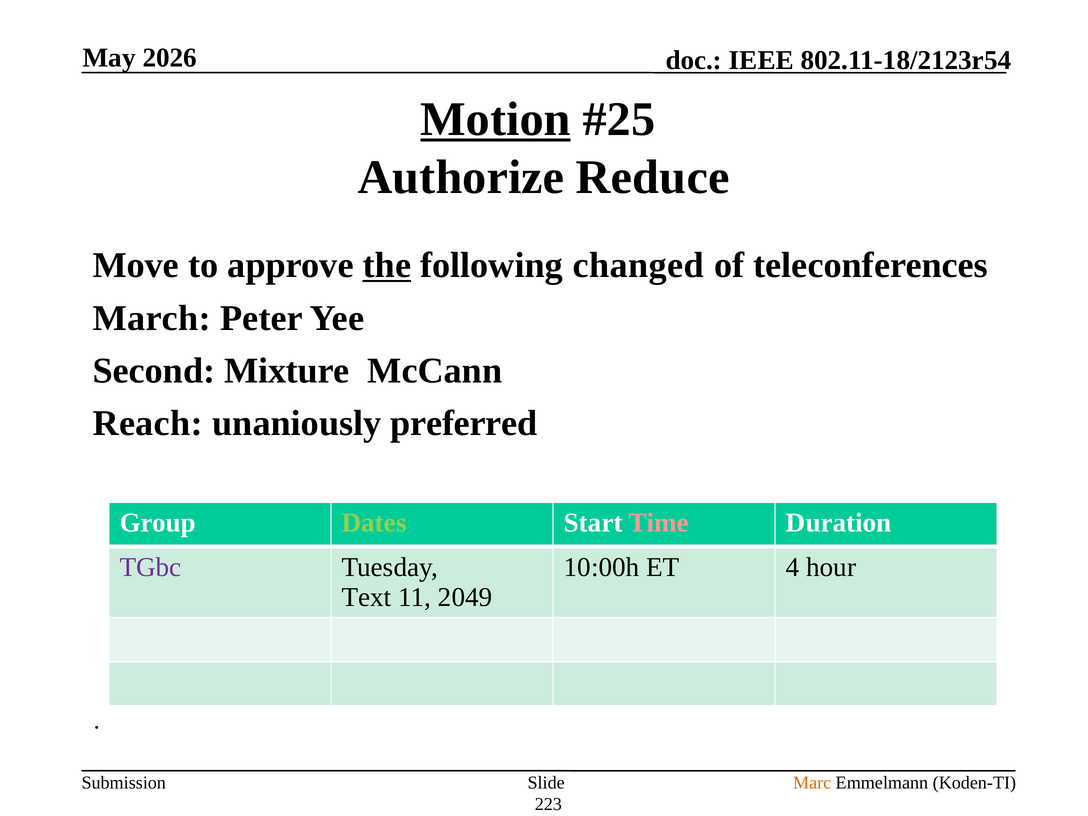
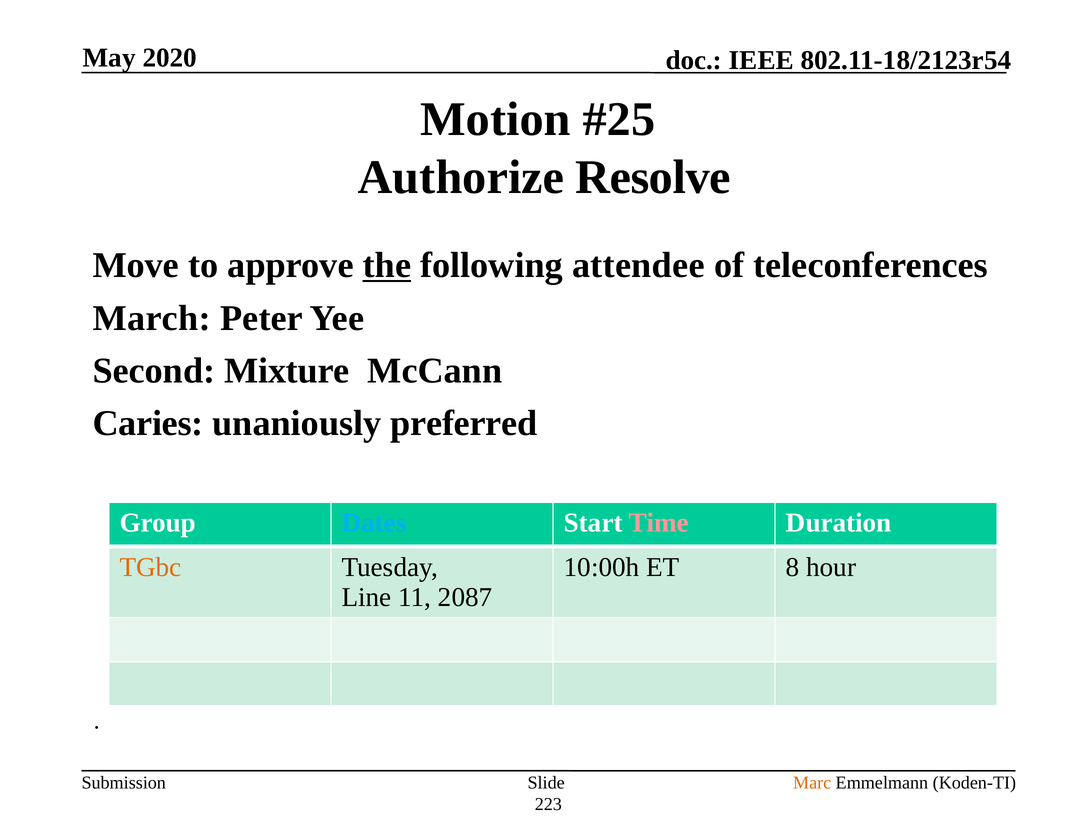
2026: 2026 -> 2020 (170, 58)
Motion underline: present -> none (495, 119)
Reduce: Reduce -> Resolve (653, 177)
changed: changed -> attendee (638, 266)
Reach: Reach -> Caries (148, 423)
Dates colour: light green -> light blue (374, 523)
TGbc colour: purple -> orange (151, 567)
4: 4 -> 8 (793, 567)
Text: Text -> Line (367, 597)
2049: 2049 -> 2087 (465, 597)
